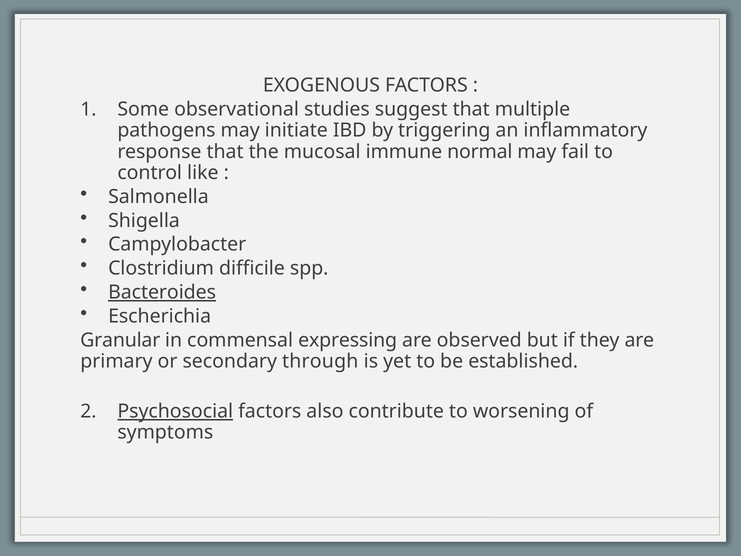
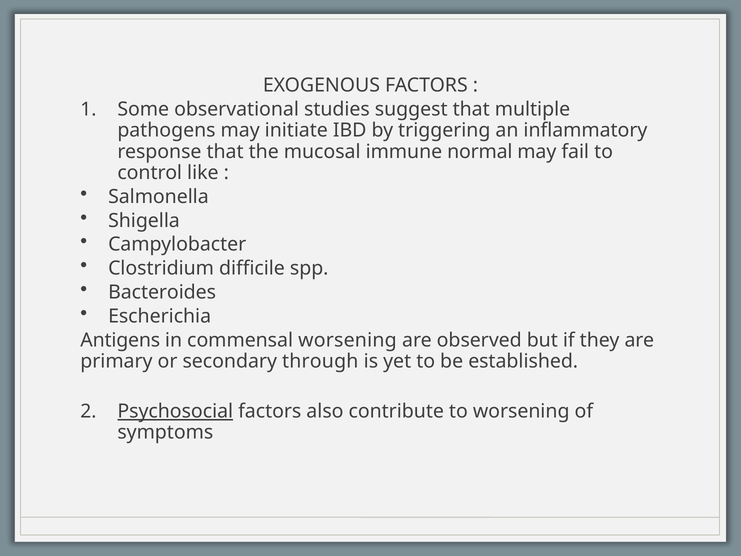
Bacteroides underline: present -> none (162, 292)
Granular: Granular -> Antigens (120, 340)
commensal expressing: expressing -> worsening (347, 340)
